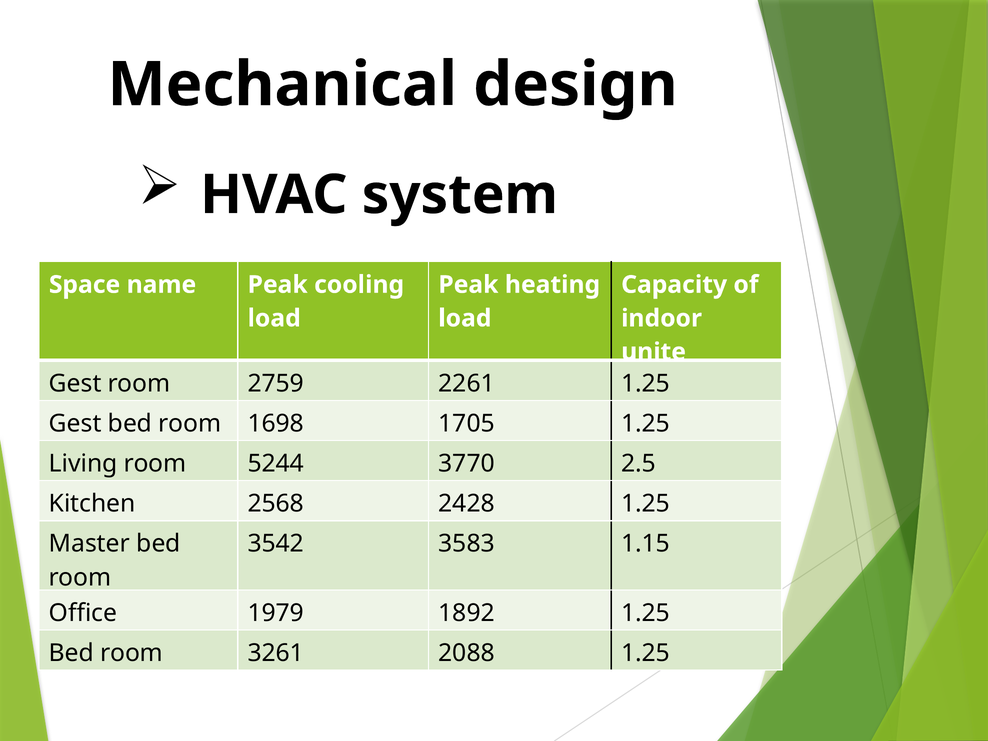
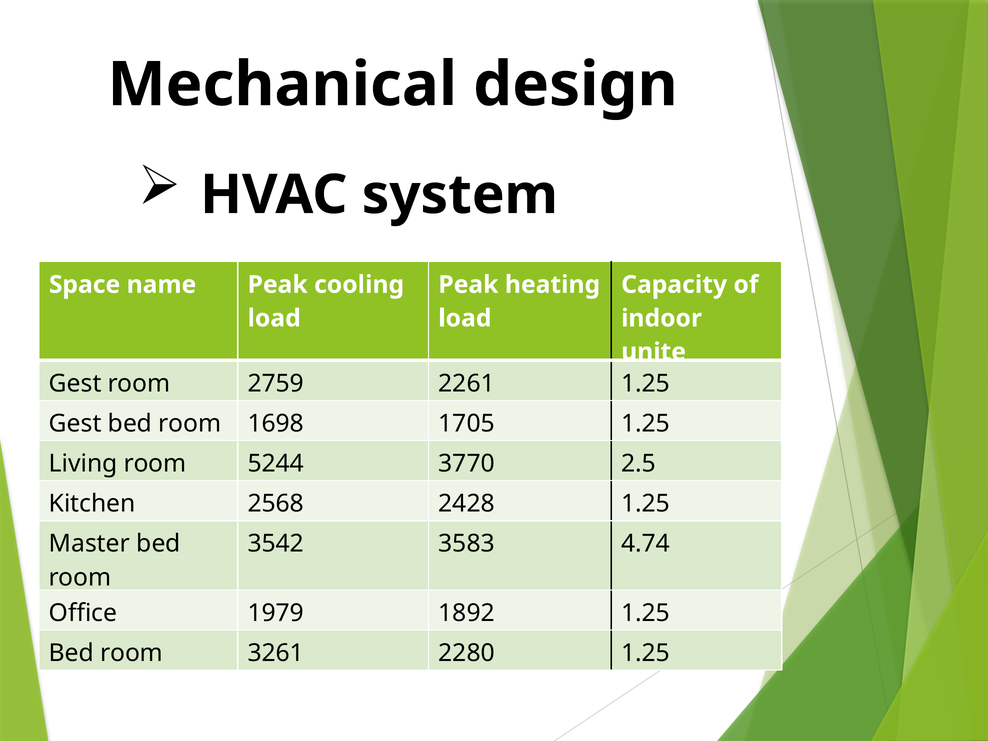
1.15: 1.15 -> 4.74 (646, 544)
2088: 2088 -> 2280 (467, 653)
